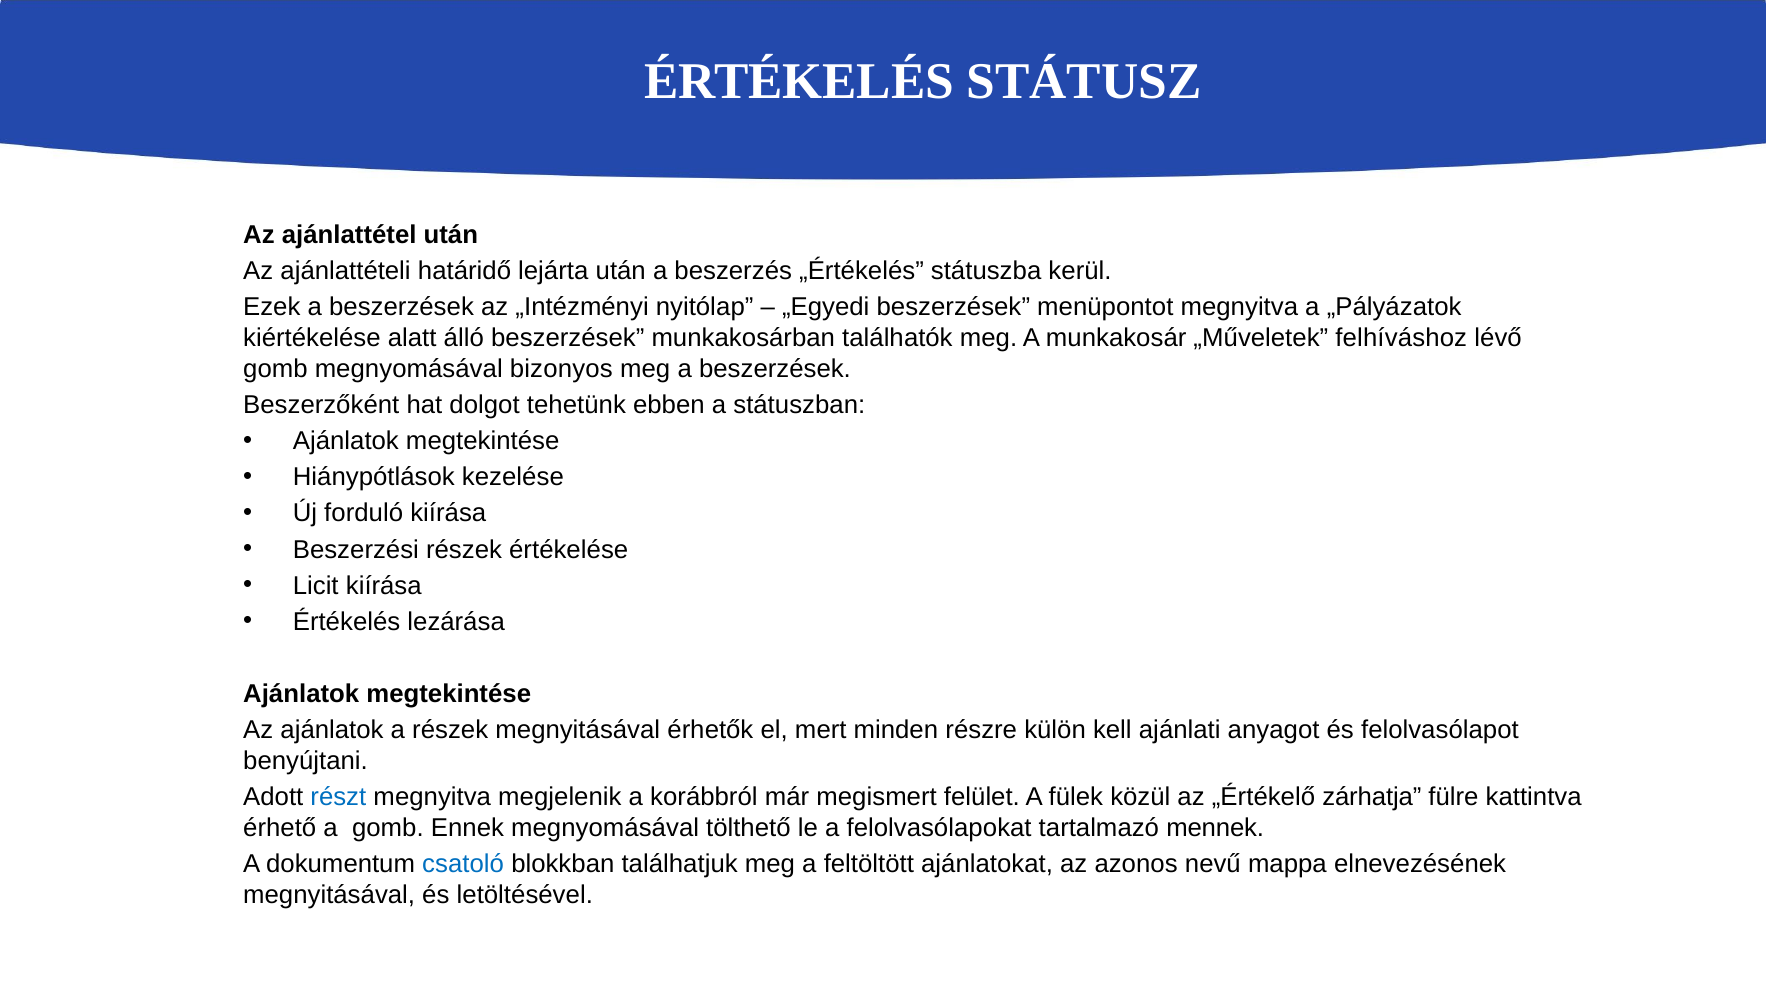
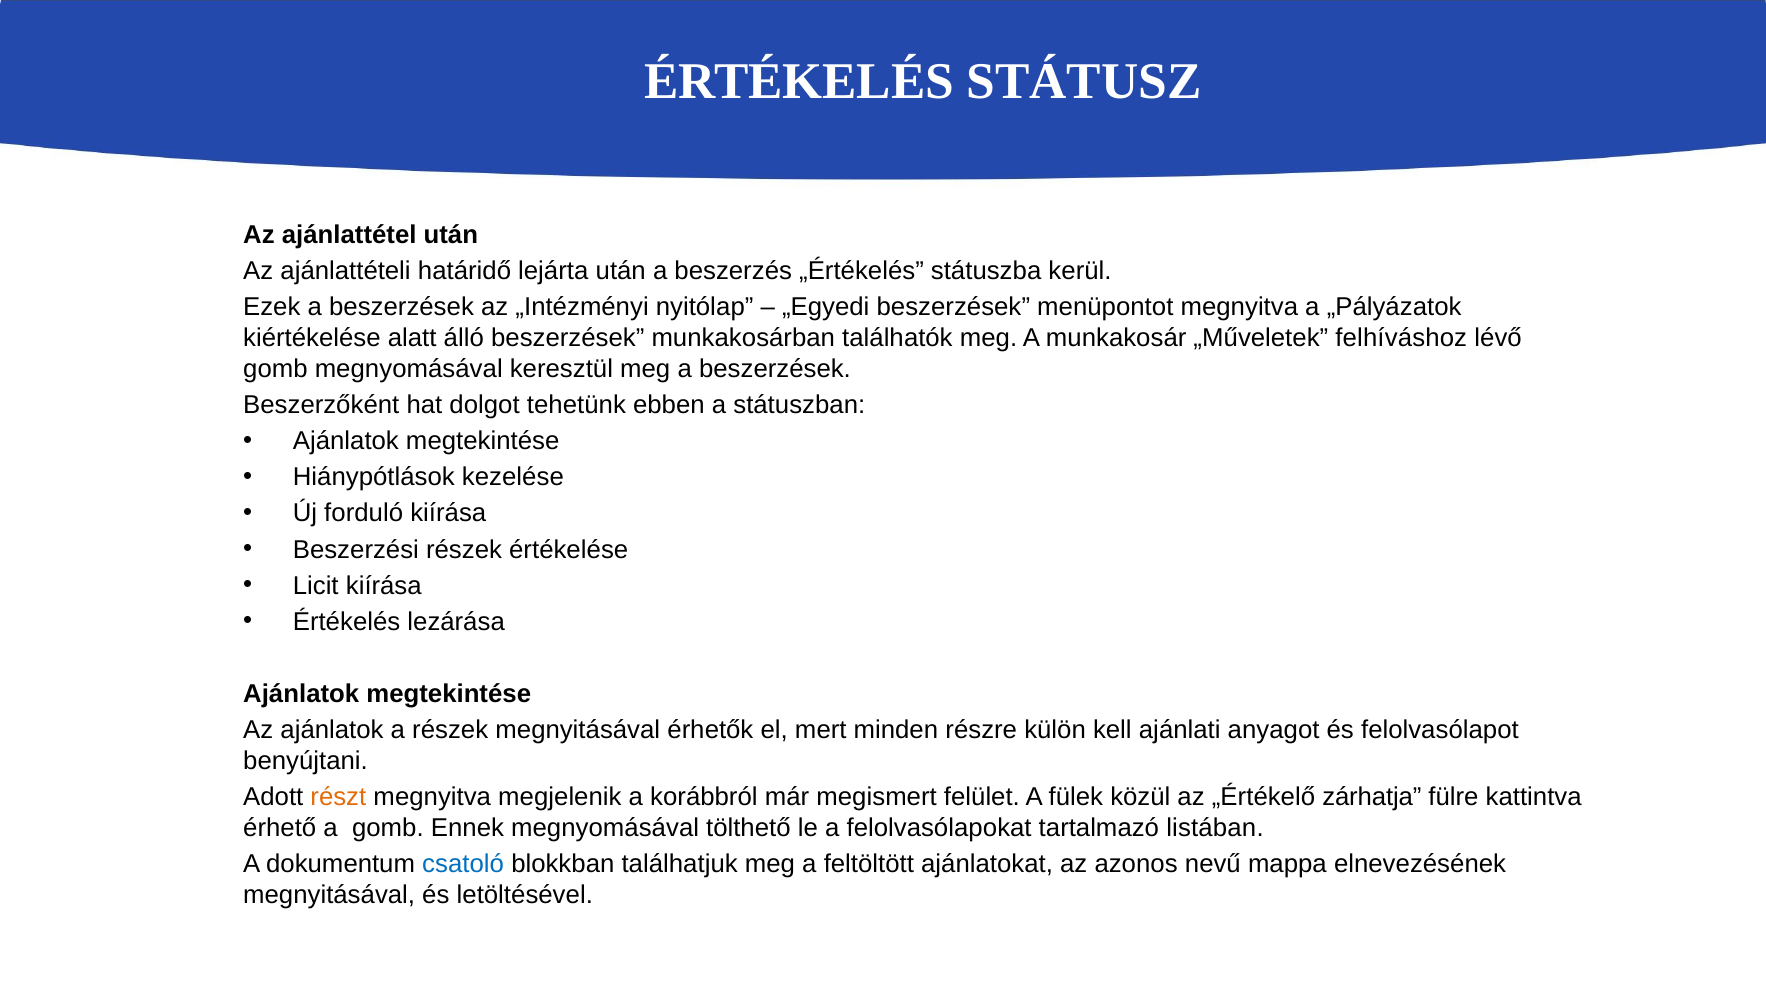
bizonyos: bizonyos -> keresztül (561, 369)
részt colour: blue -> orange (338, 797)
mennek: mennek -> listában (1215, 828)
